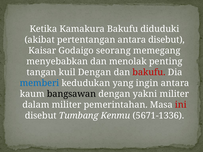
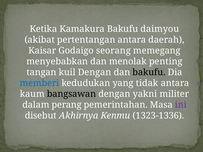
diduduki: diduduki -> daimyou (160, 29)
antara disebut: disebut -> daerah (166, 40)
bakufu colour: red -> black (149, 72)
ingin: ingin -> tidak (147, 83)
dalam militer: militer -> perang (67, 105)
ini colour: red -> purple (181, 105)
Tumbang: Tumbang -> Akhirnya (79, 116)
5671-1336: 5671-1336 -> 1323-1336 (158, 116)
